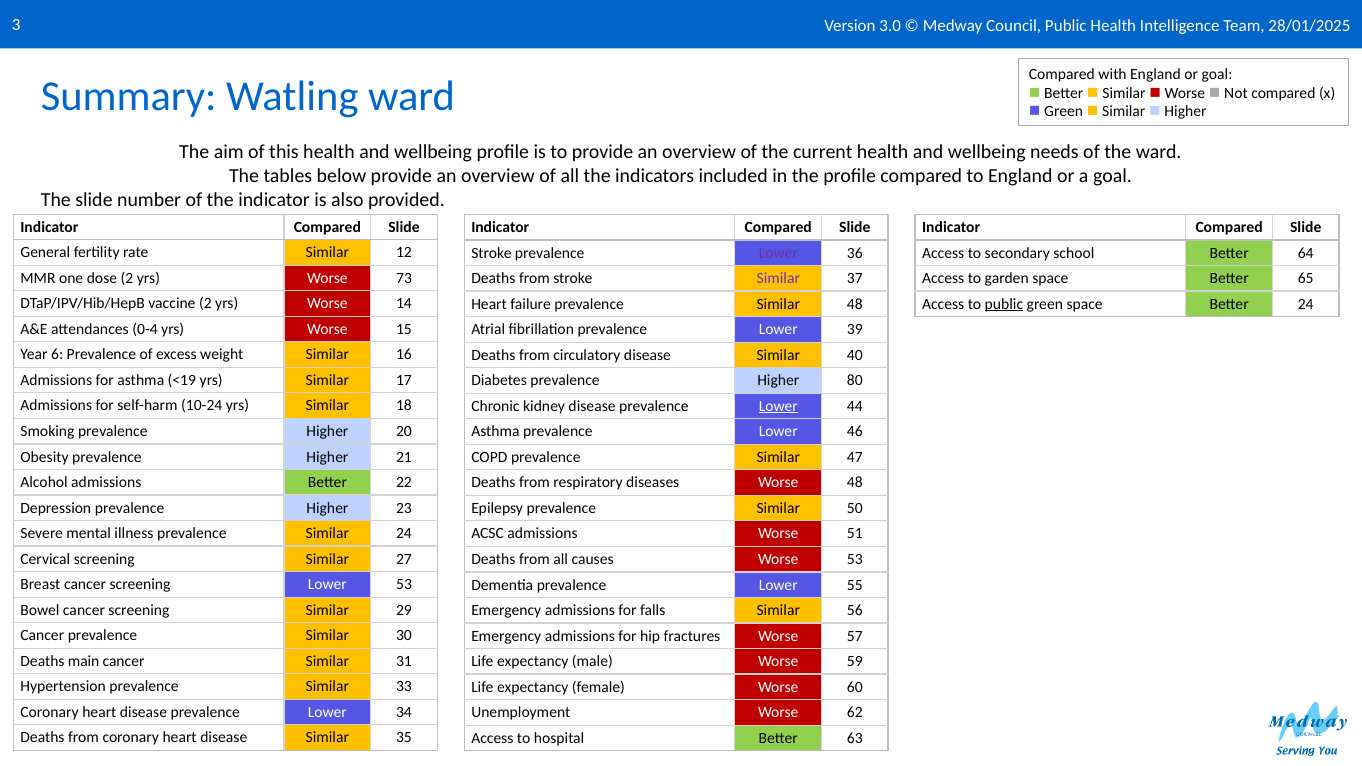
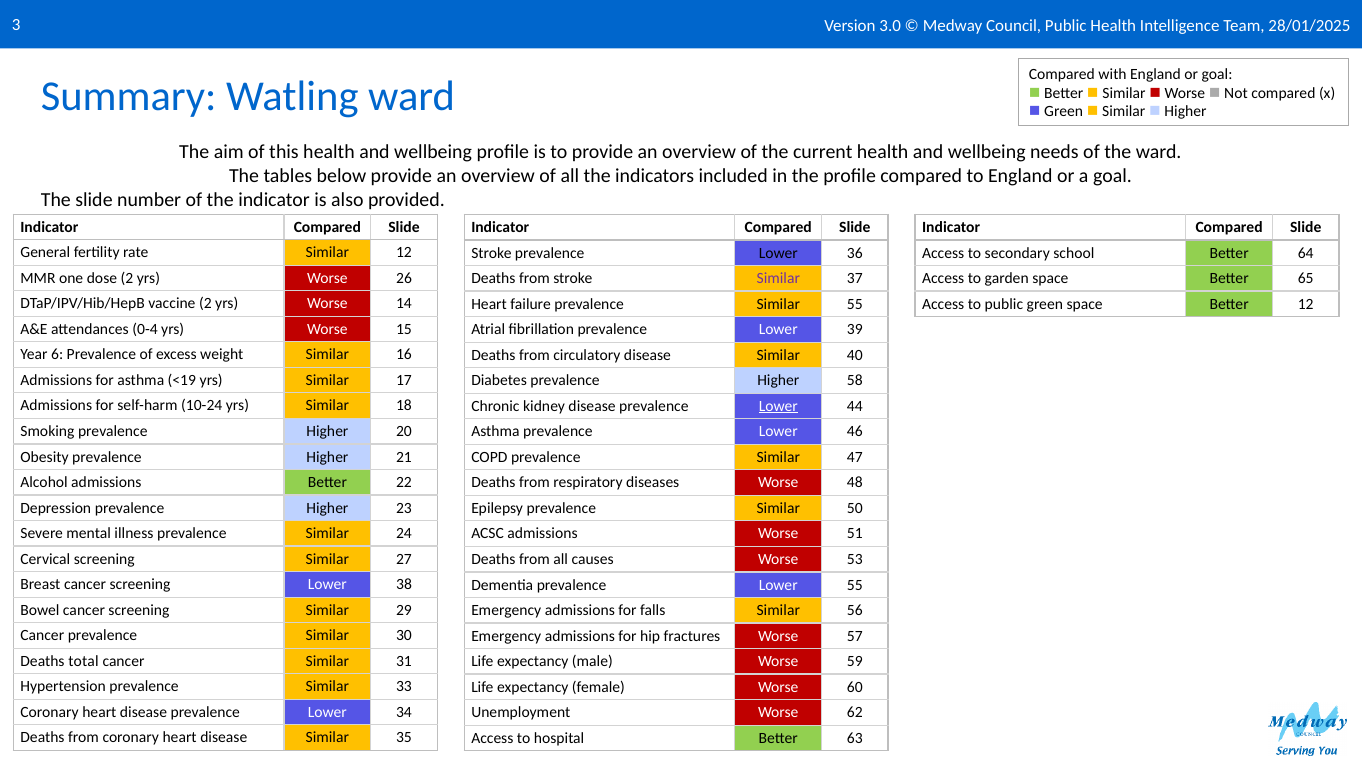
Lower colour: purple -> black (778, 253)
73: 73 -> 26 (404, 278)
Similar 48: 48 -> 55 (855, 304)
public underline: present -> none (1004, 304)
Better 24: 24 -> 12 (1306, 304)
80: 80 -> 58 (855, 381)
Lower 53: 53 -> 38 (404, 585)
main: main -> total (83, 661)
